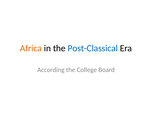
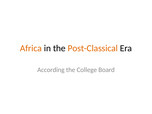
Post-Classical colour: blue -> orange (93, 48)
